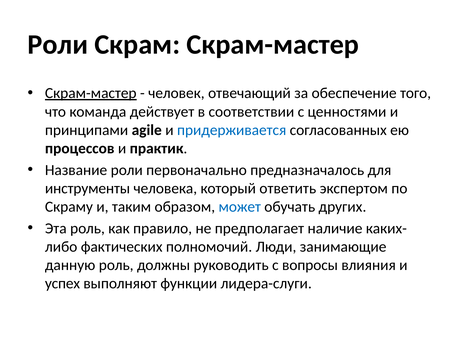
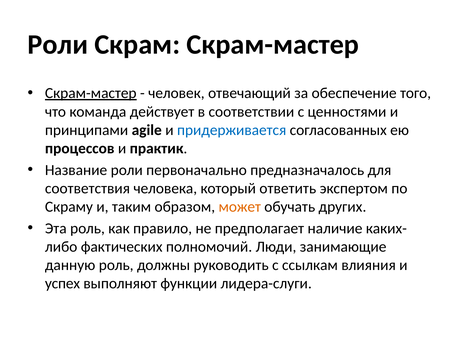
инструменты: инструменты -> соответствия (87, 189)
может colour: blue -> orange (240, 207)
вопросы: вопросы -> ссылкам (310, 266)
